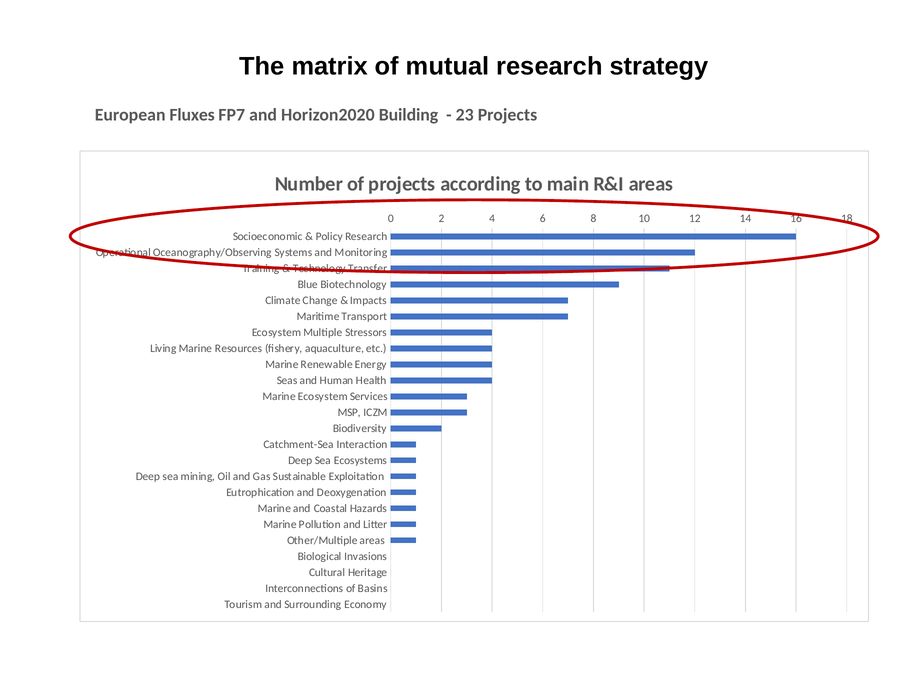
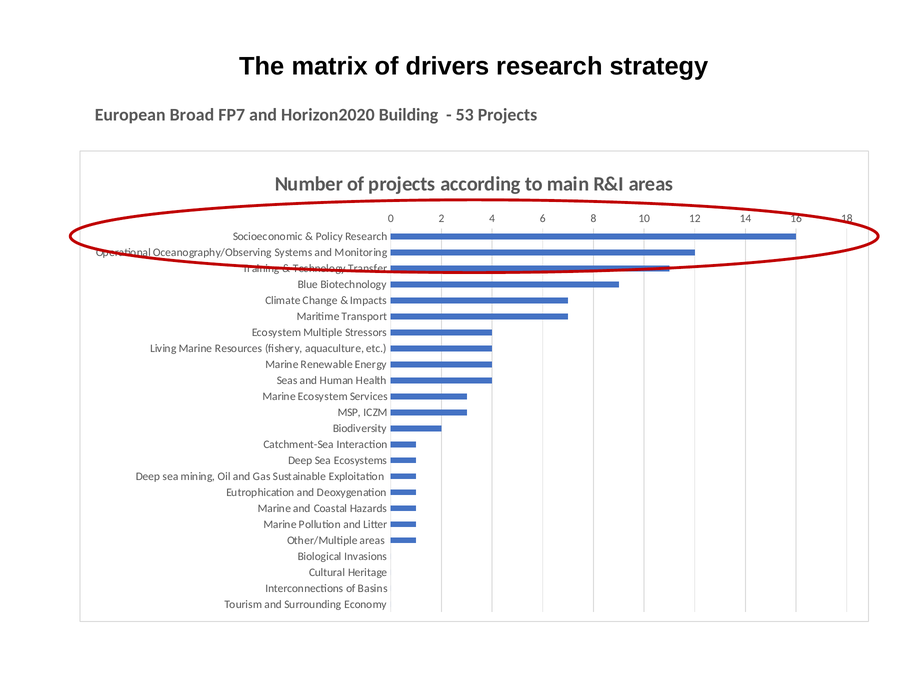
mutual: mutual -> drivers (448, 67)
Fluxes: Fluxes -> Broad (192, 115)
23: 23 -> 53 (465, 115)
